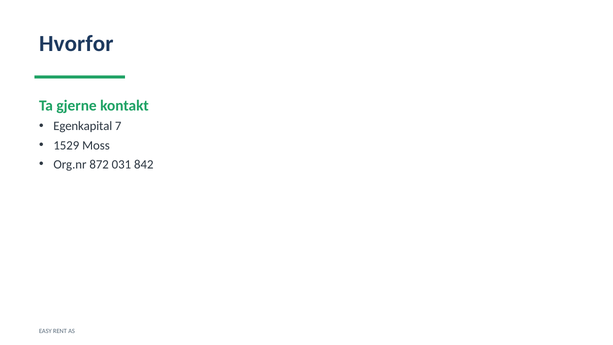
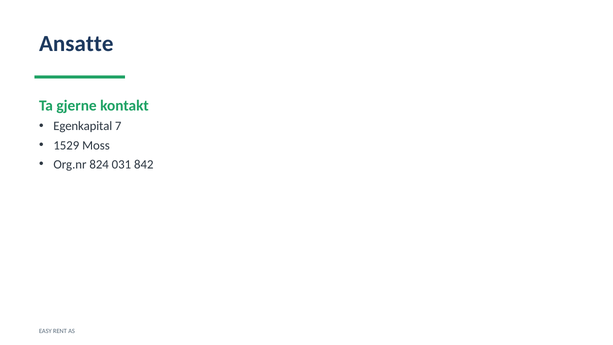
Hvorfor: Hvorfor -> Ansatte (76, 44)
872: 872 -> 824 (99, 164)
